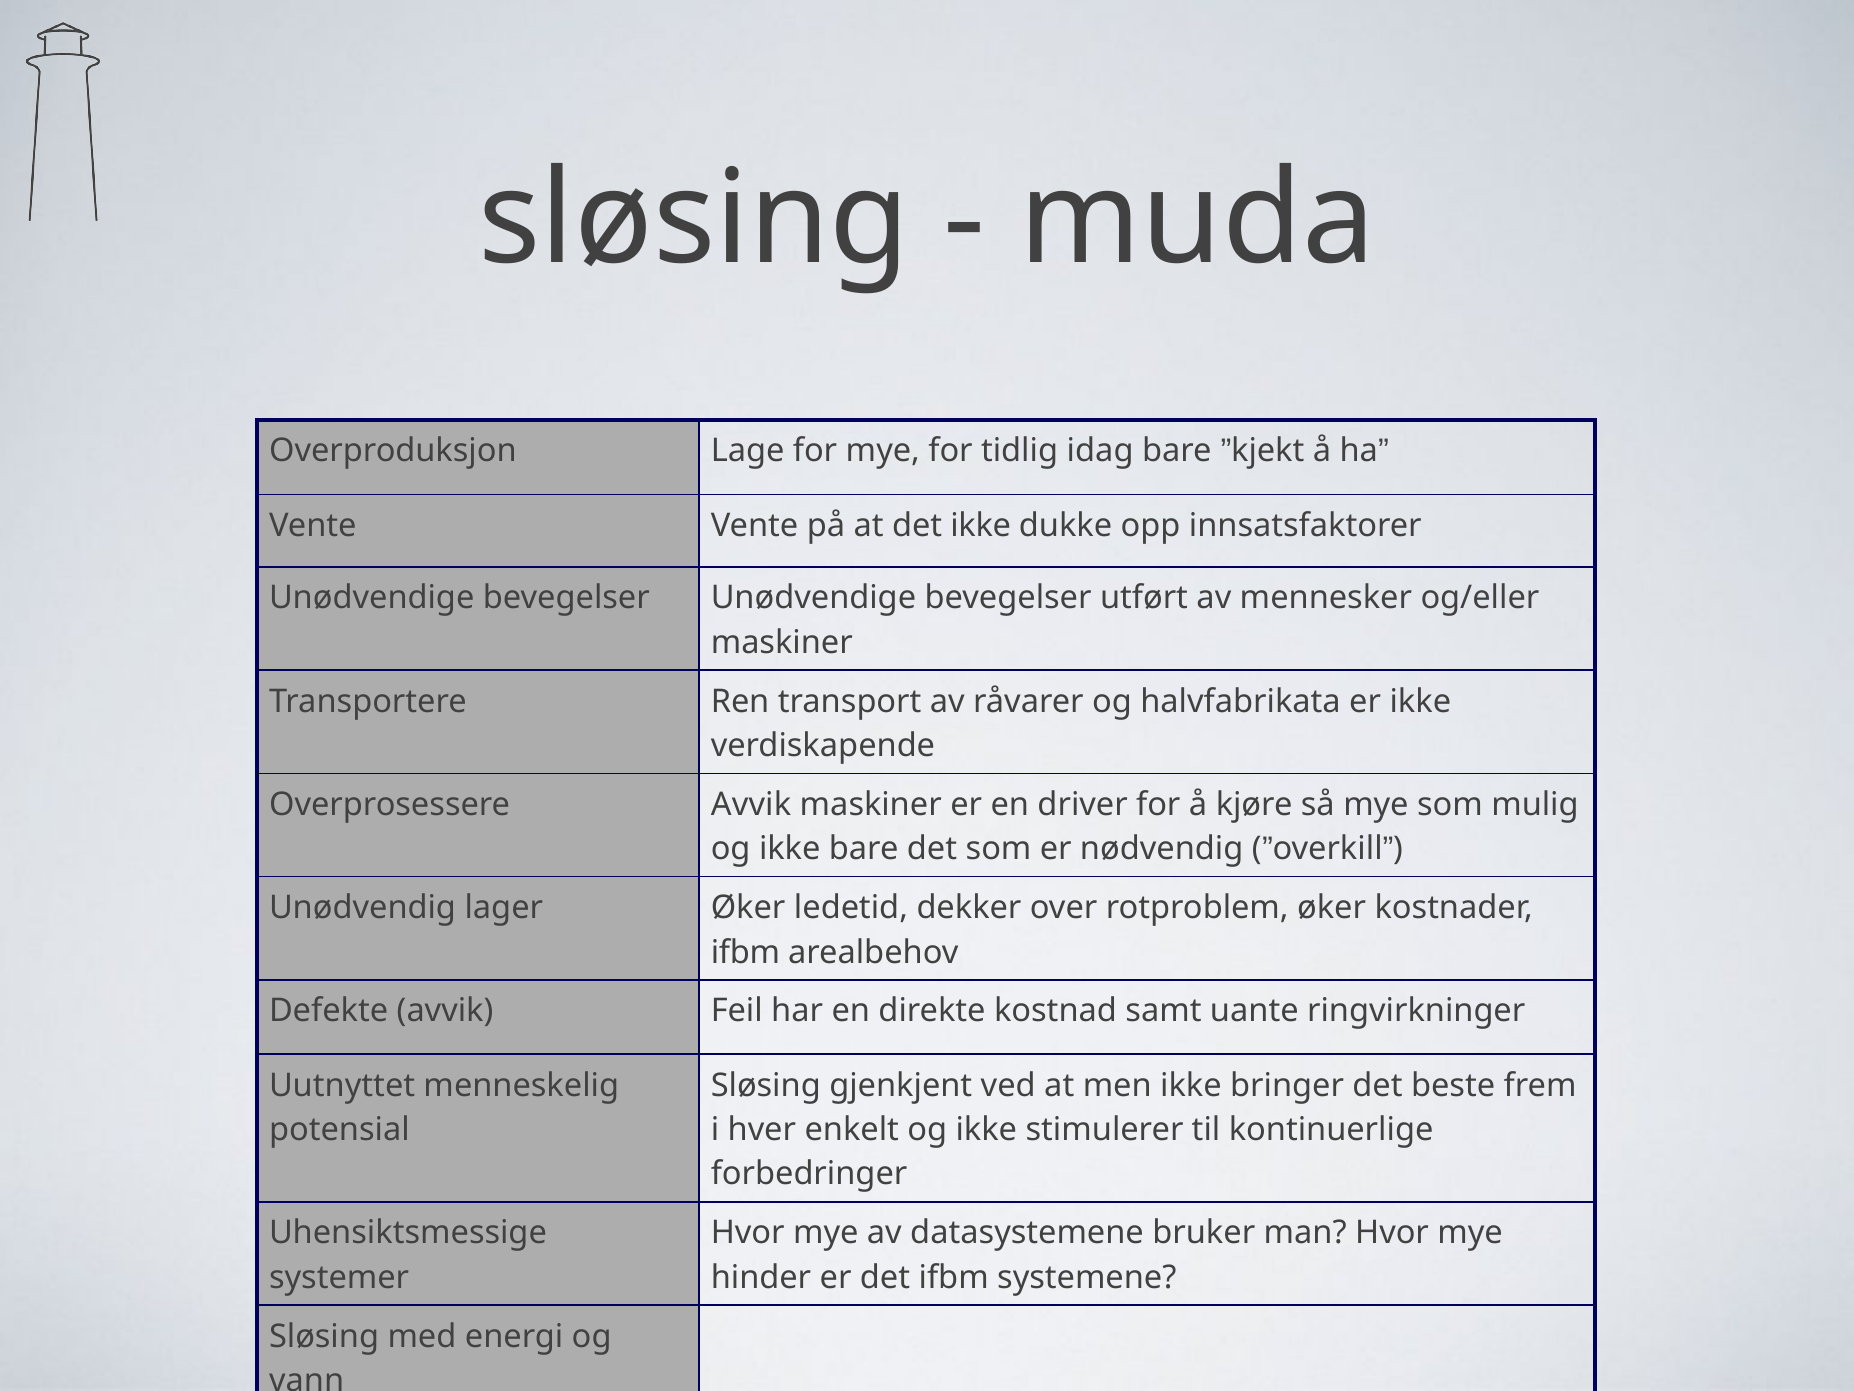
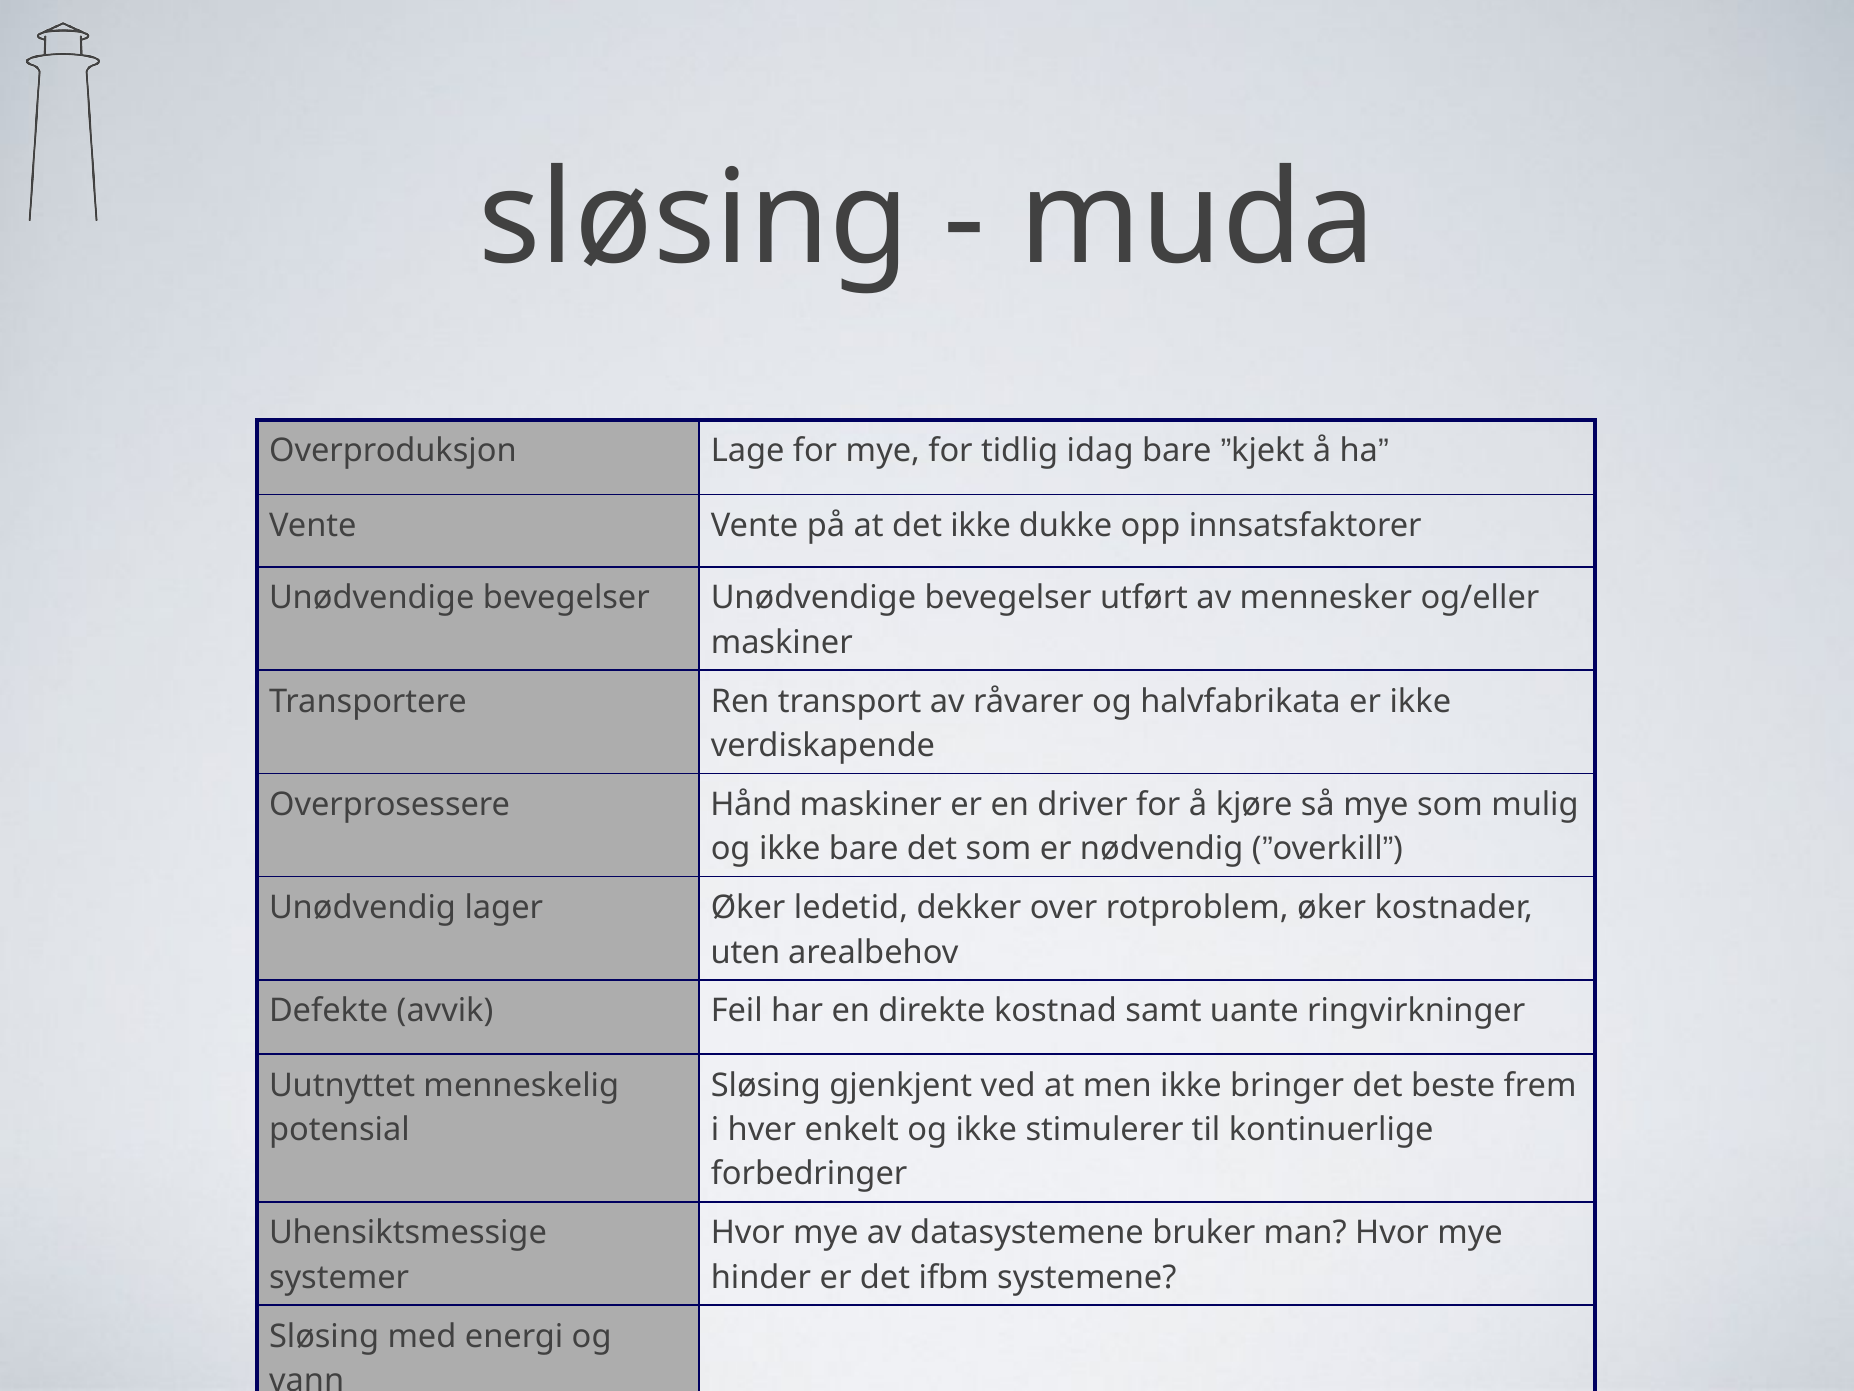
Overprosessere Avvik: Avvik -> Hånd (751, 804)
ifbm: ifbm -> uten (745, 952)
